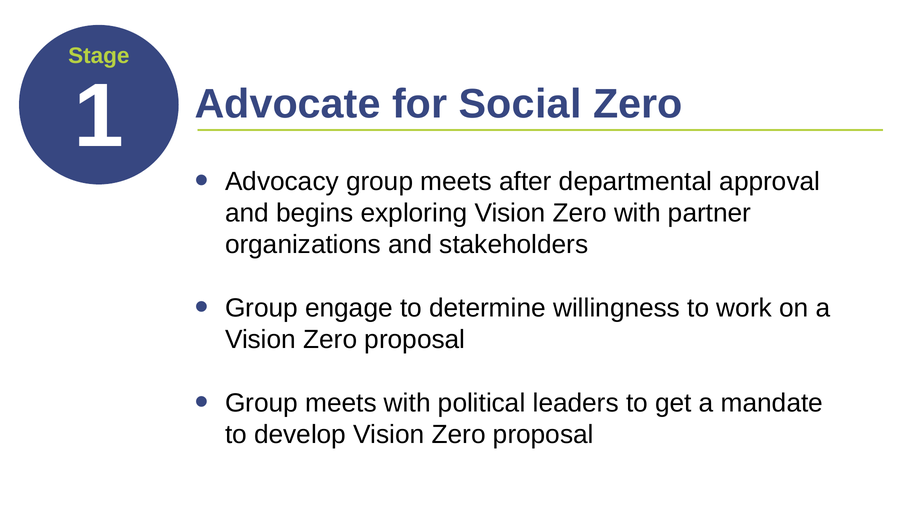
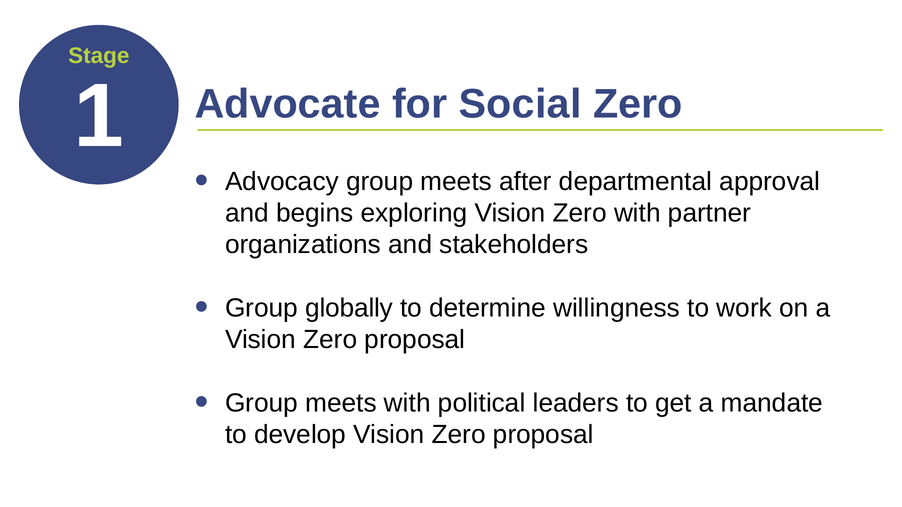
engage: engage -> globally (349, 308)
